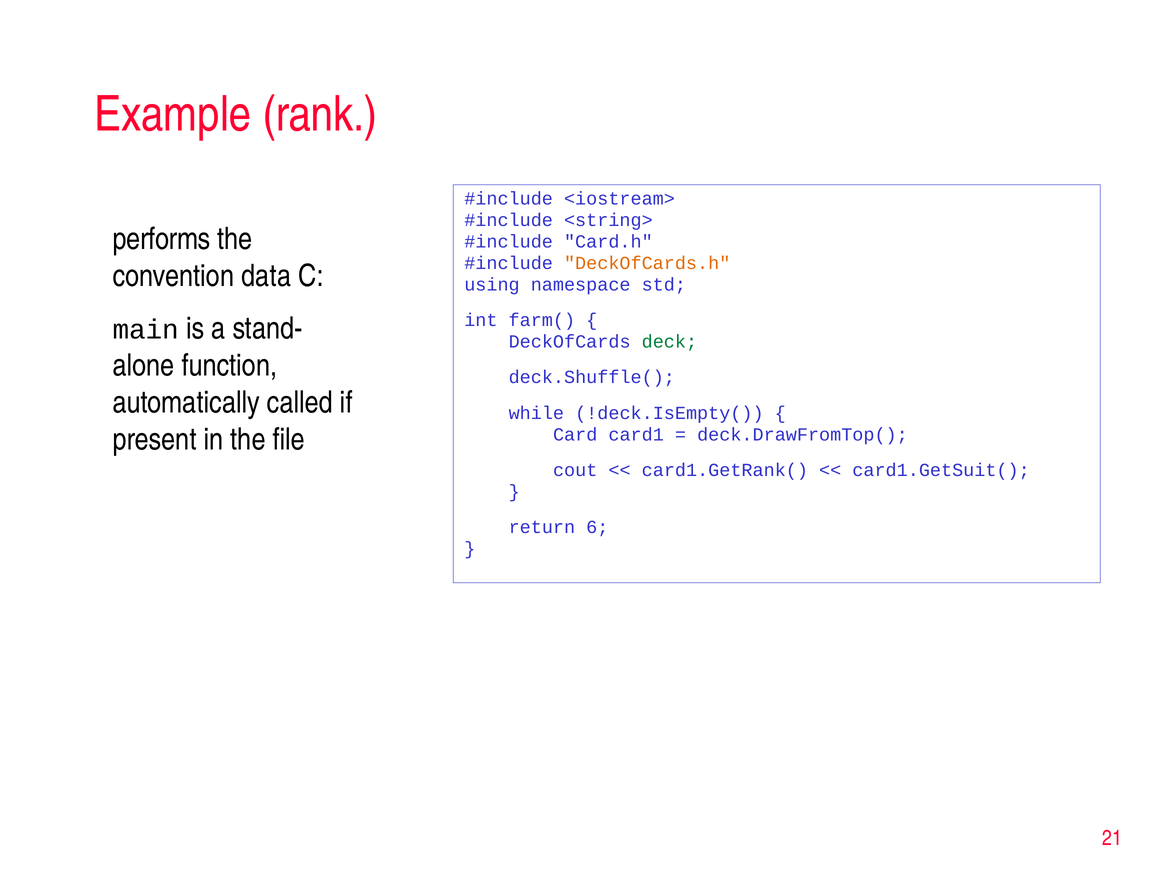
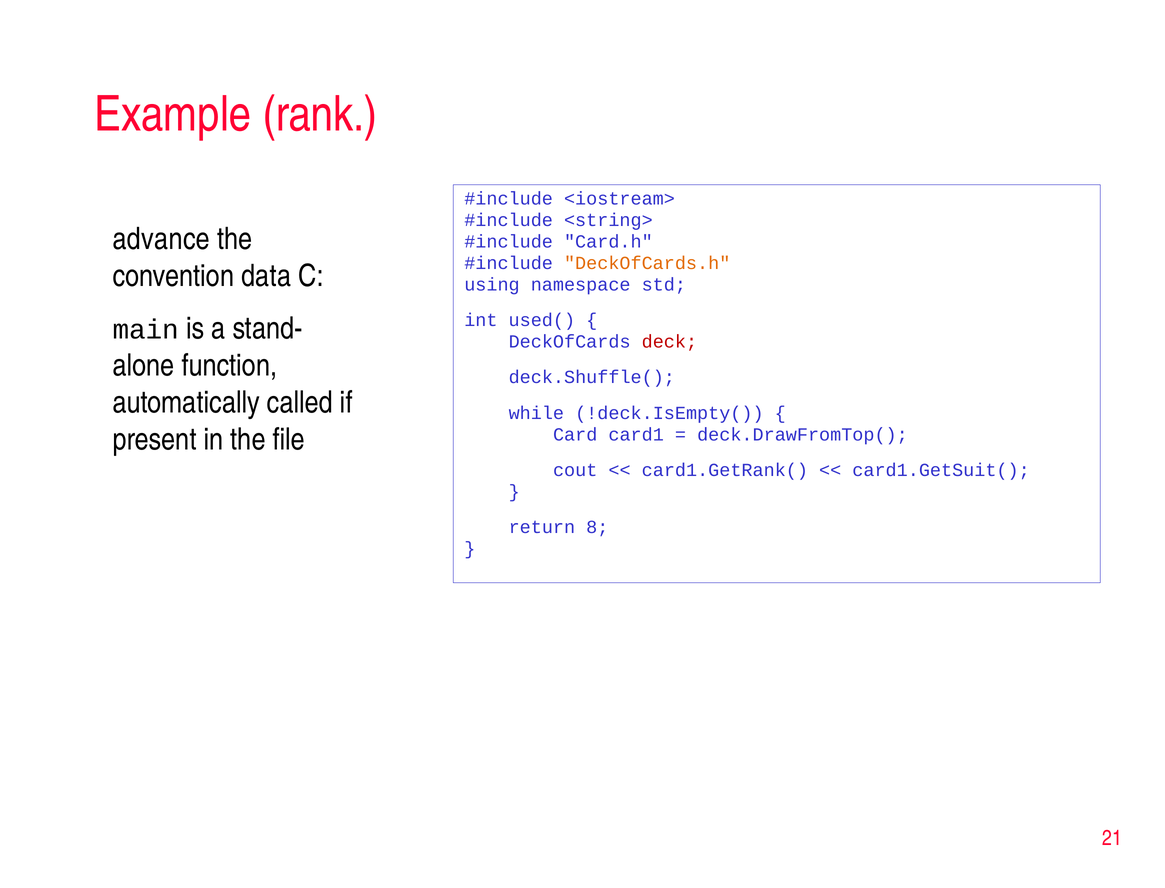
performs: performs -> advance (161, 239)
farm(: farm( -> used( (542, 320)
deck colour: green -> red (669, 342)
6: 6 -> 8 (597, 527)
